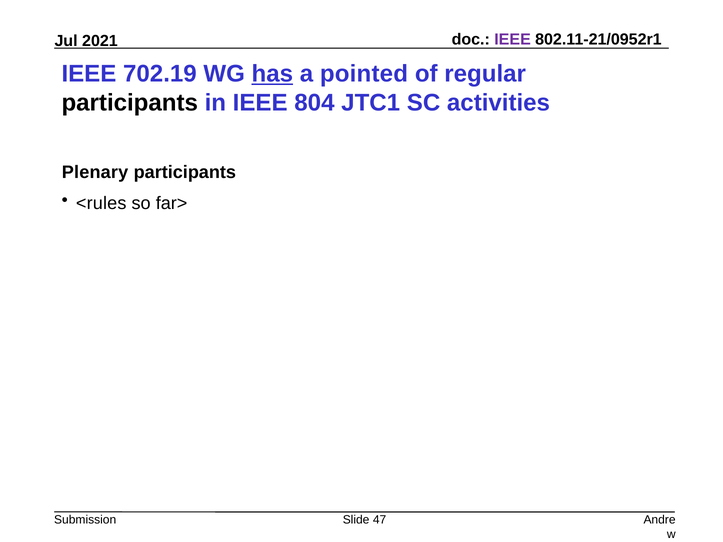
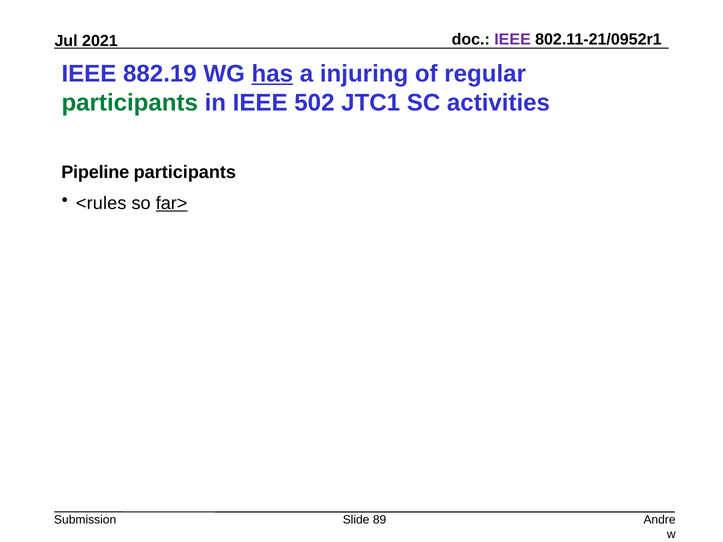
702.19: 702.19 -> 882.19 (160, 74)
pointed: pointed -> injuring (364, 74)
participants colour: black -> green (130, 103)
804: 804 -> 502 (314, 103)
Plenary: Plenary -> Pipeline (95, 172)
far> underline: none -> present (172, 203)
47: 47 -> 89 (380, 520)
